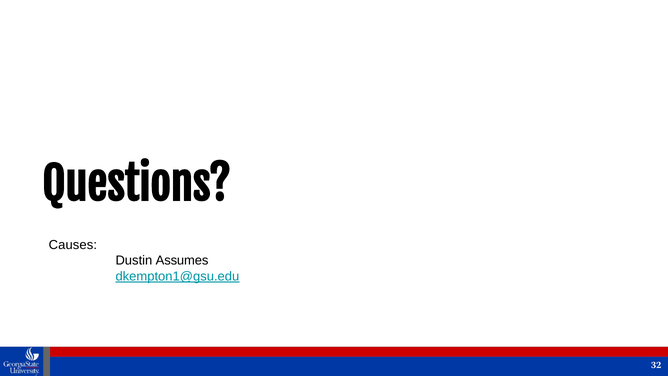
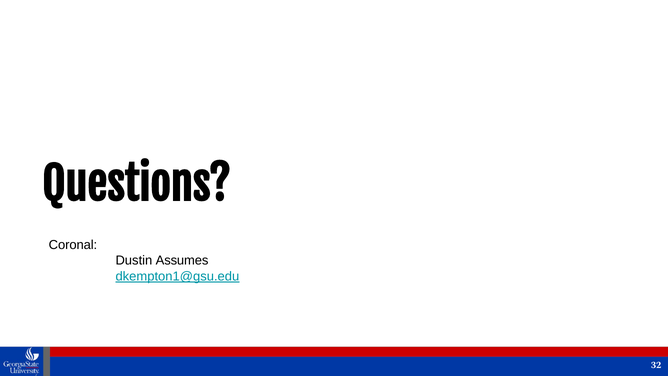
Causes: Causes -> Coronal (73, 245)
